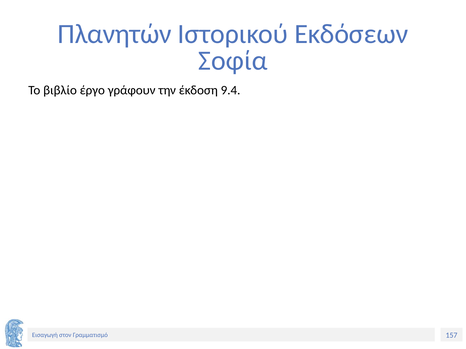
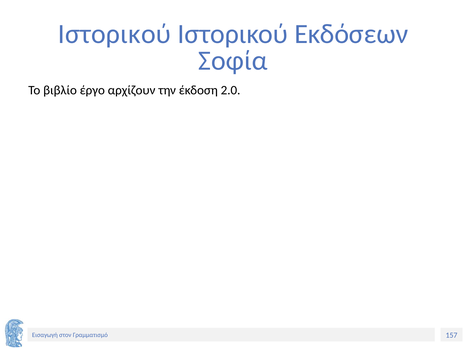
Πλανητών: Πλανητών -> Ιστορικού (114, 34)
γράφουν: γράφουν -> αρχίζουν (132, 90)
9.4: 9.4 -> 2.0 (231, 90)
